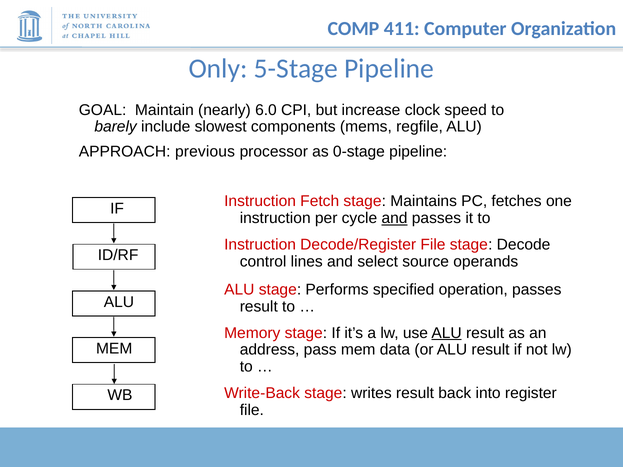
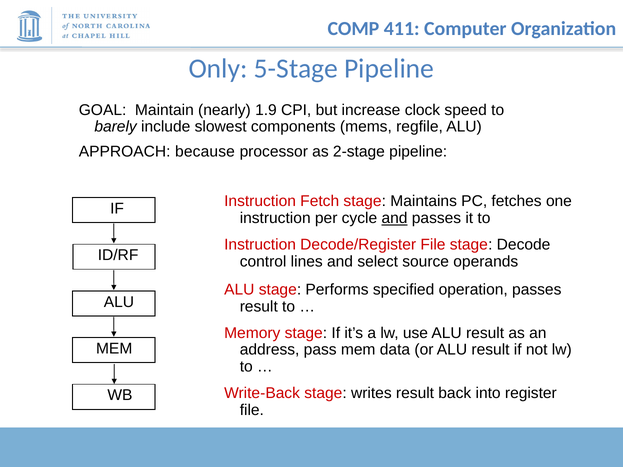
6.0: 6.0 -> 1.9 (266, 110)
previous: previous -> because (205, 152)
0-stage: 0-stage -> 2-stage (359, 152)
ALU underline: present -> none (447, 333)
